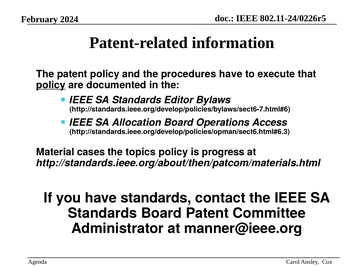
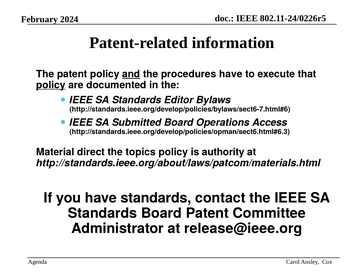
and underline: none -> present (131, 74)
Allocation: Allocation -> Submitted (137, 123)
cases: cases -> direct (91, 152)
progress: progress -> authority (223, 152)
http://standards.ieee.org/about/then/patcom/materials.html: http://standards.ieee.org/about/then/patcom/materials.html -> http://standards.ieee.org/about/laws/patcom/materials.html (178, 163)
manner@ieee.org: manner@ieee.org -> release@ieee.org (243, 228)
